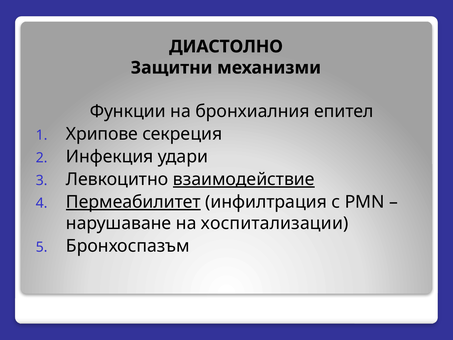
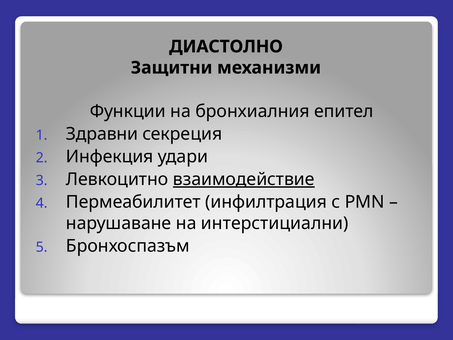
Хрипове: Хрипове -> Здравни (102, 134)
Пермеабилитет underline: present -> none (133, 202)
хоспитализации: хоспитализации -> интерстициални (275, 223)
